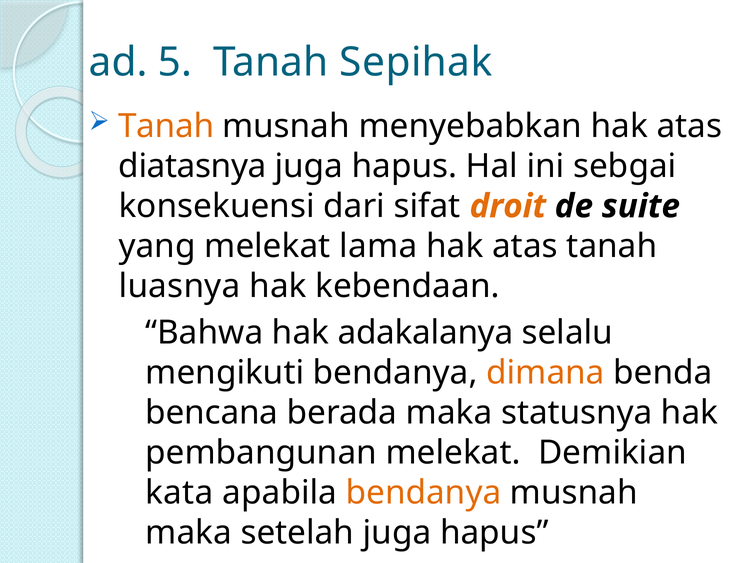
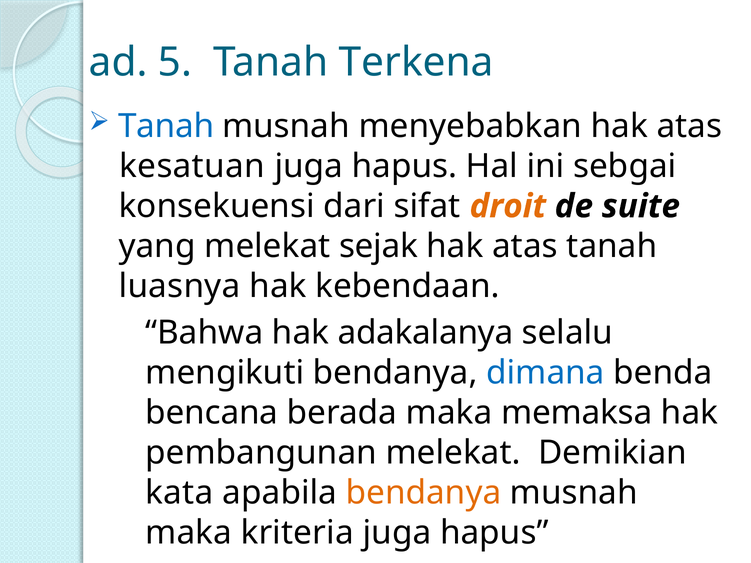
Sepihak: Sepihak -> Terkena (416, 62)
Tanah colour: orange -> blue (166, 126)
diatasnya: diatasnya -> kesatuan (192, 166)
lama: lama -> sejak (379, 246)
dimana colour: orange -> blue (545, 373)
statusnya: statusnya -> memaksa (577, 413)
setelah: setelah -> kriteria (297, 533)
